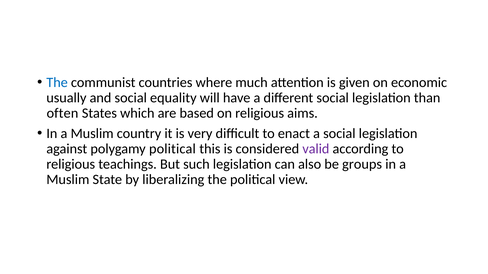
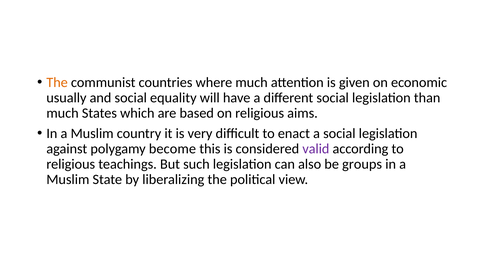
The colour: blue -> orange (57, 83)
often: often -> much (63, 113)
polygamy political: political -> become (172, 149)
